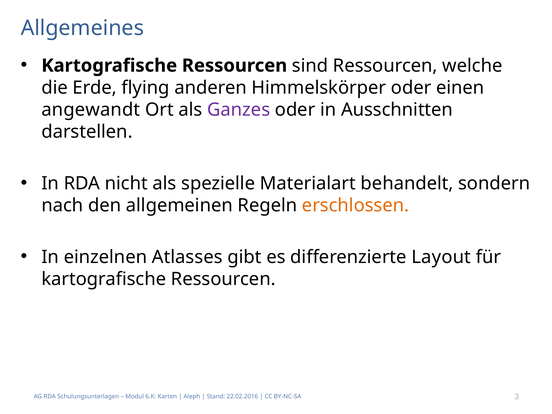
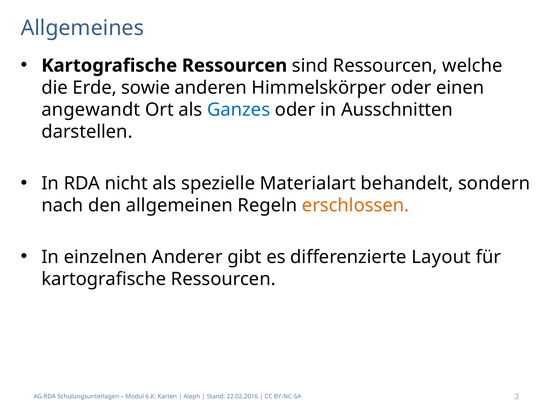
flying: flying -> sowie (146, 88)
Ganzes colour: purple -> blue (239, 110)
Atlasses: Atlasses -> Anderer (187, 257)
